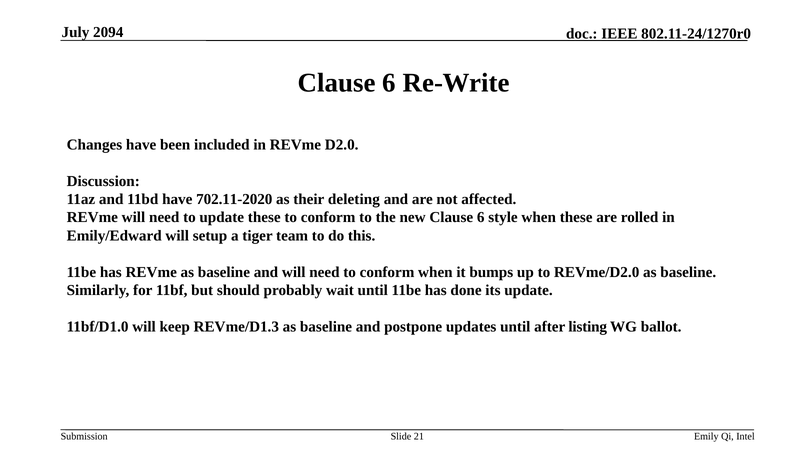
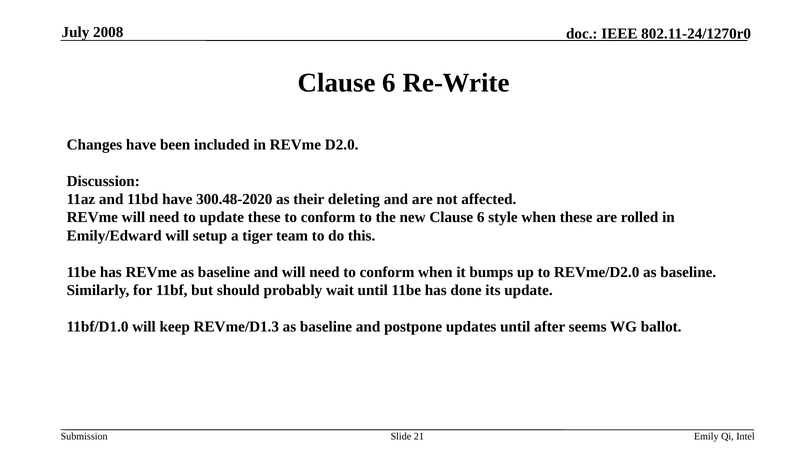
2094: 2094 -> 2008 (108, 32)
702.11-2020: 702.11-2020 -> 300.48-2020 (234, 199)
listing: listing -> seems (588, 326)
